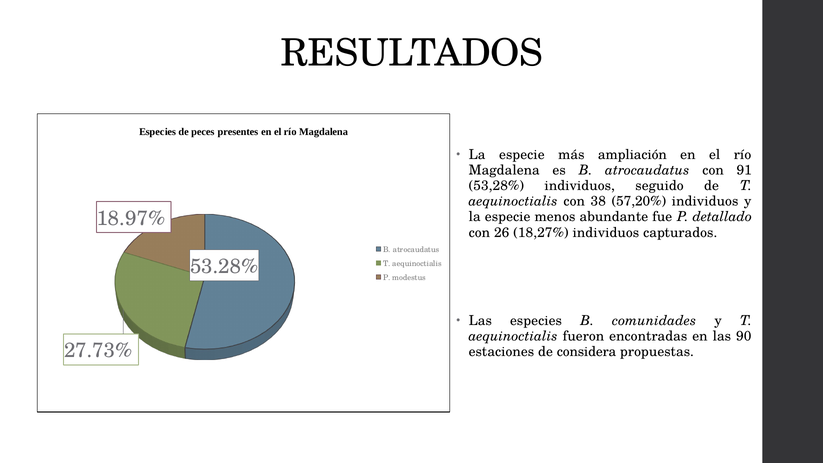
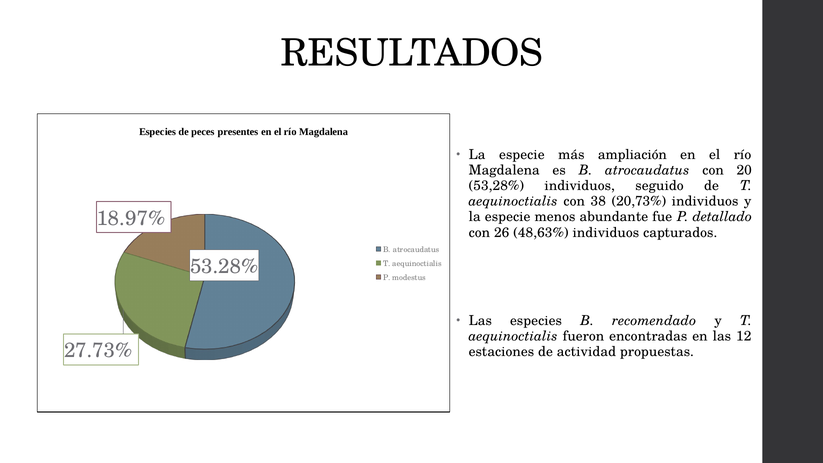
91: 91 -> 20 (744, 170)
57,20%: 57,20% -> 20,73% (639, 201)
18,27%: 18,27% -> 48,63% (541, 233)
comunidades: comunidades -> recomendado (654, 321)
90: 90 -> 12 (744, 336)
considera: considera -> actividad (586, 352)
